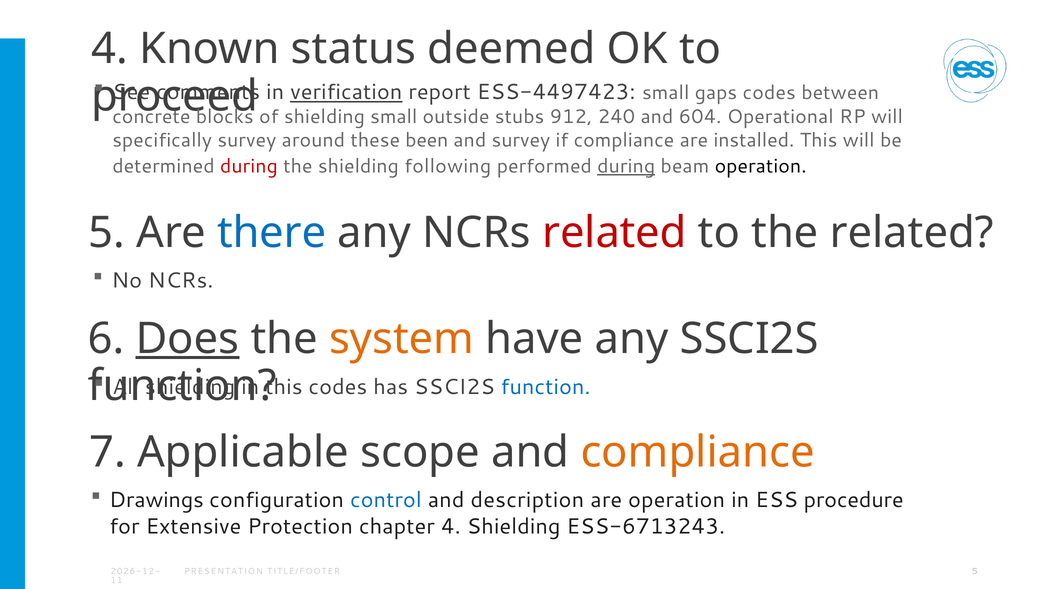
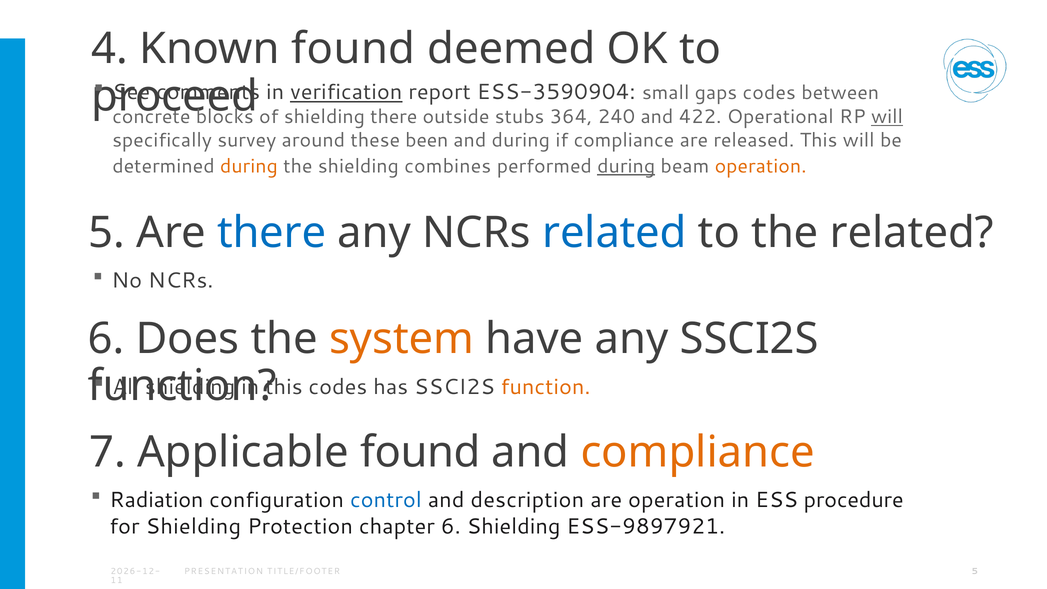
Known status: status -> found (353, 49)
ESS-4497423: ESS-4497423 -> ESS-3590904 (556, 92)
shielding small: small -> there (394, 117)
912: 912 -> 364 (571, 117)
604: 604 -> 422 (700, 117)
will underline: none -> present (887, 117)
and survey: survey -> during (521, 140)
installed: installed -> released (754, 140)
during colour: red -> orange (249, 166)
following: following -> combines (448, 166)
operation colour: black -> orange (761, 166)
related colour: red -> blue (614, 233)
Does underline: present -> none (187, 339)
function colour: blue -> orange (546, 387)
Applicable scope: scope -> found (420, 452)
Drawings: Drawings -> Radiation (156, 500)
for Extensive: Extensive -> Shielding (193, 526)
chapter 4: 4 -> 6 (451, 526)
ESS-6713243: ESS-6713243 -> ESS-9897921 (646, 526)
